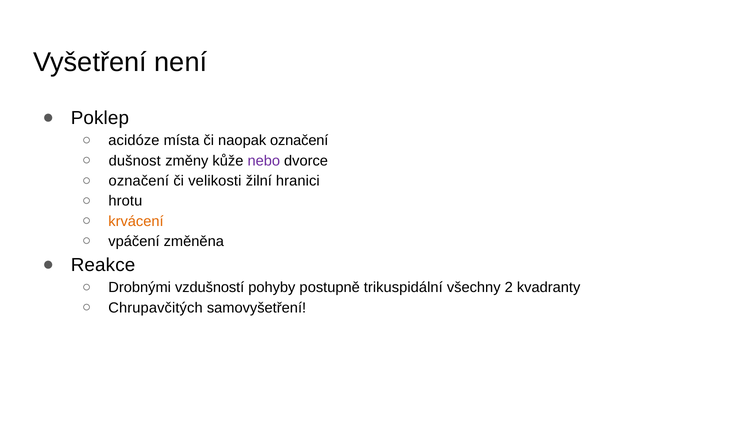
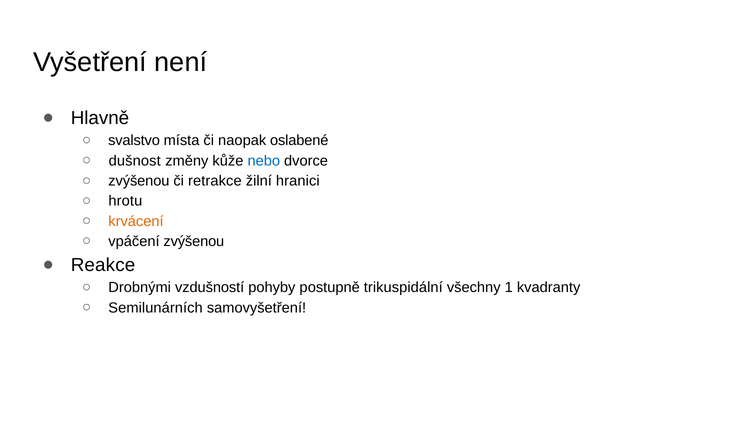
Poklep: Poklep -> Hlavně (100, 118)
acidóze: acidóze -> svalstvo (134, 141)
naopak označení: označení -> oslabené (299, 141)
nebo colour: purple -> blue (264, 161)
označení: označení -> zvýšenou (139, 181)
velikosti: velikosti -> retrakce (215, 181)
vpáčení změněna: změněna -> zvýšenou (194, 241)
2: 2 -> 1 (509, 288)
Chrupavčitých: Chrupavčitých -> Semilunárních (156, 308)
